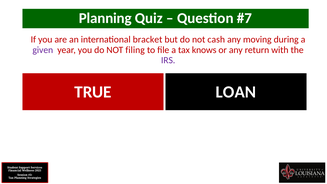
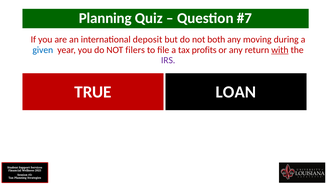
bracket: bracket -> deposit (148, 40)
cash: cash -> both (216, 40)
given colour: purple -> blue (43, 50)
filing: filing -> filers (135, 50)
knows: knows -> profits (204, 50)
with underline: none -> present (280, 50)
